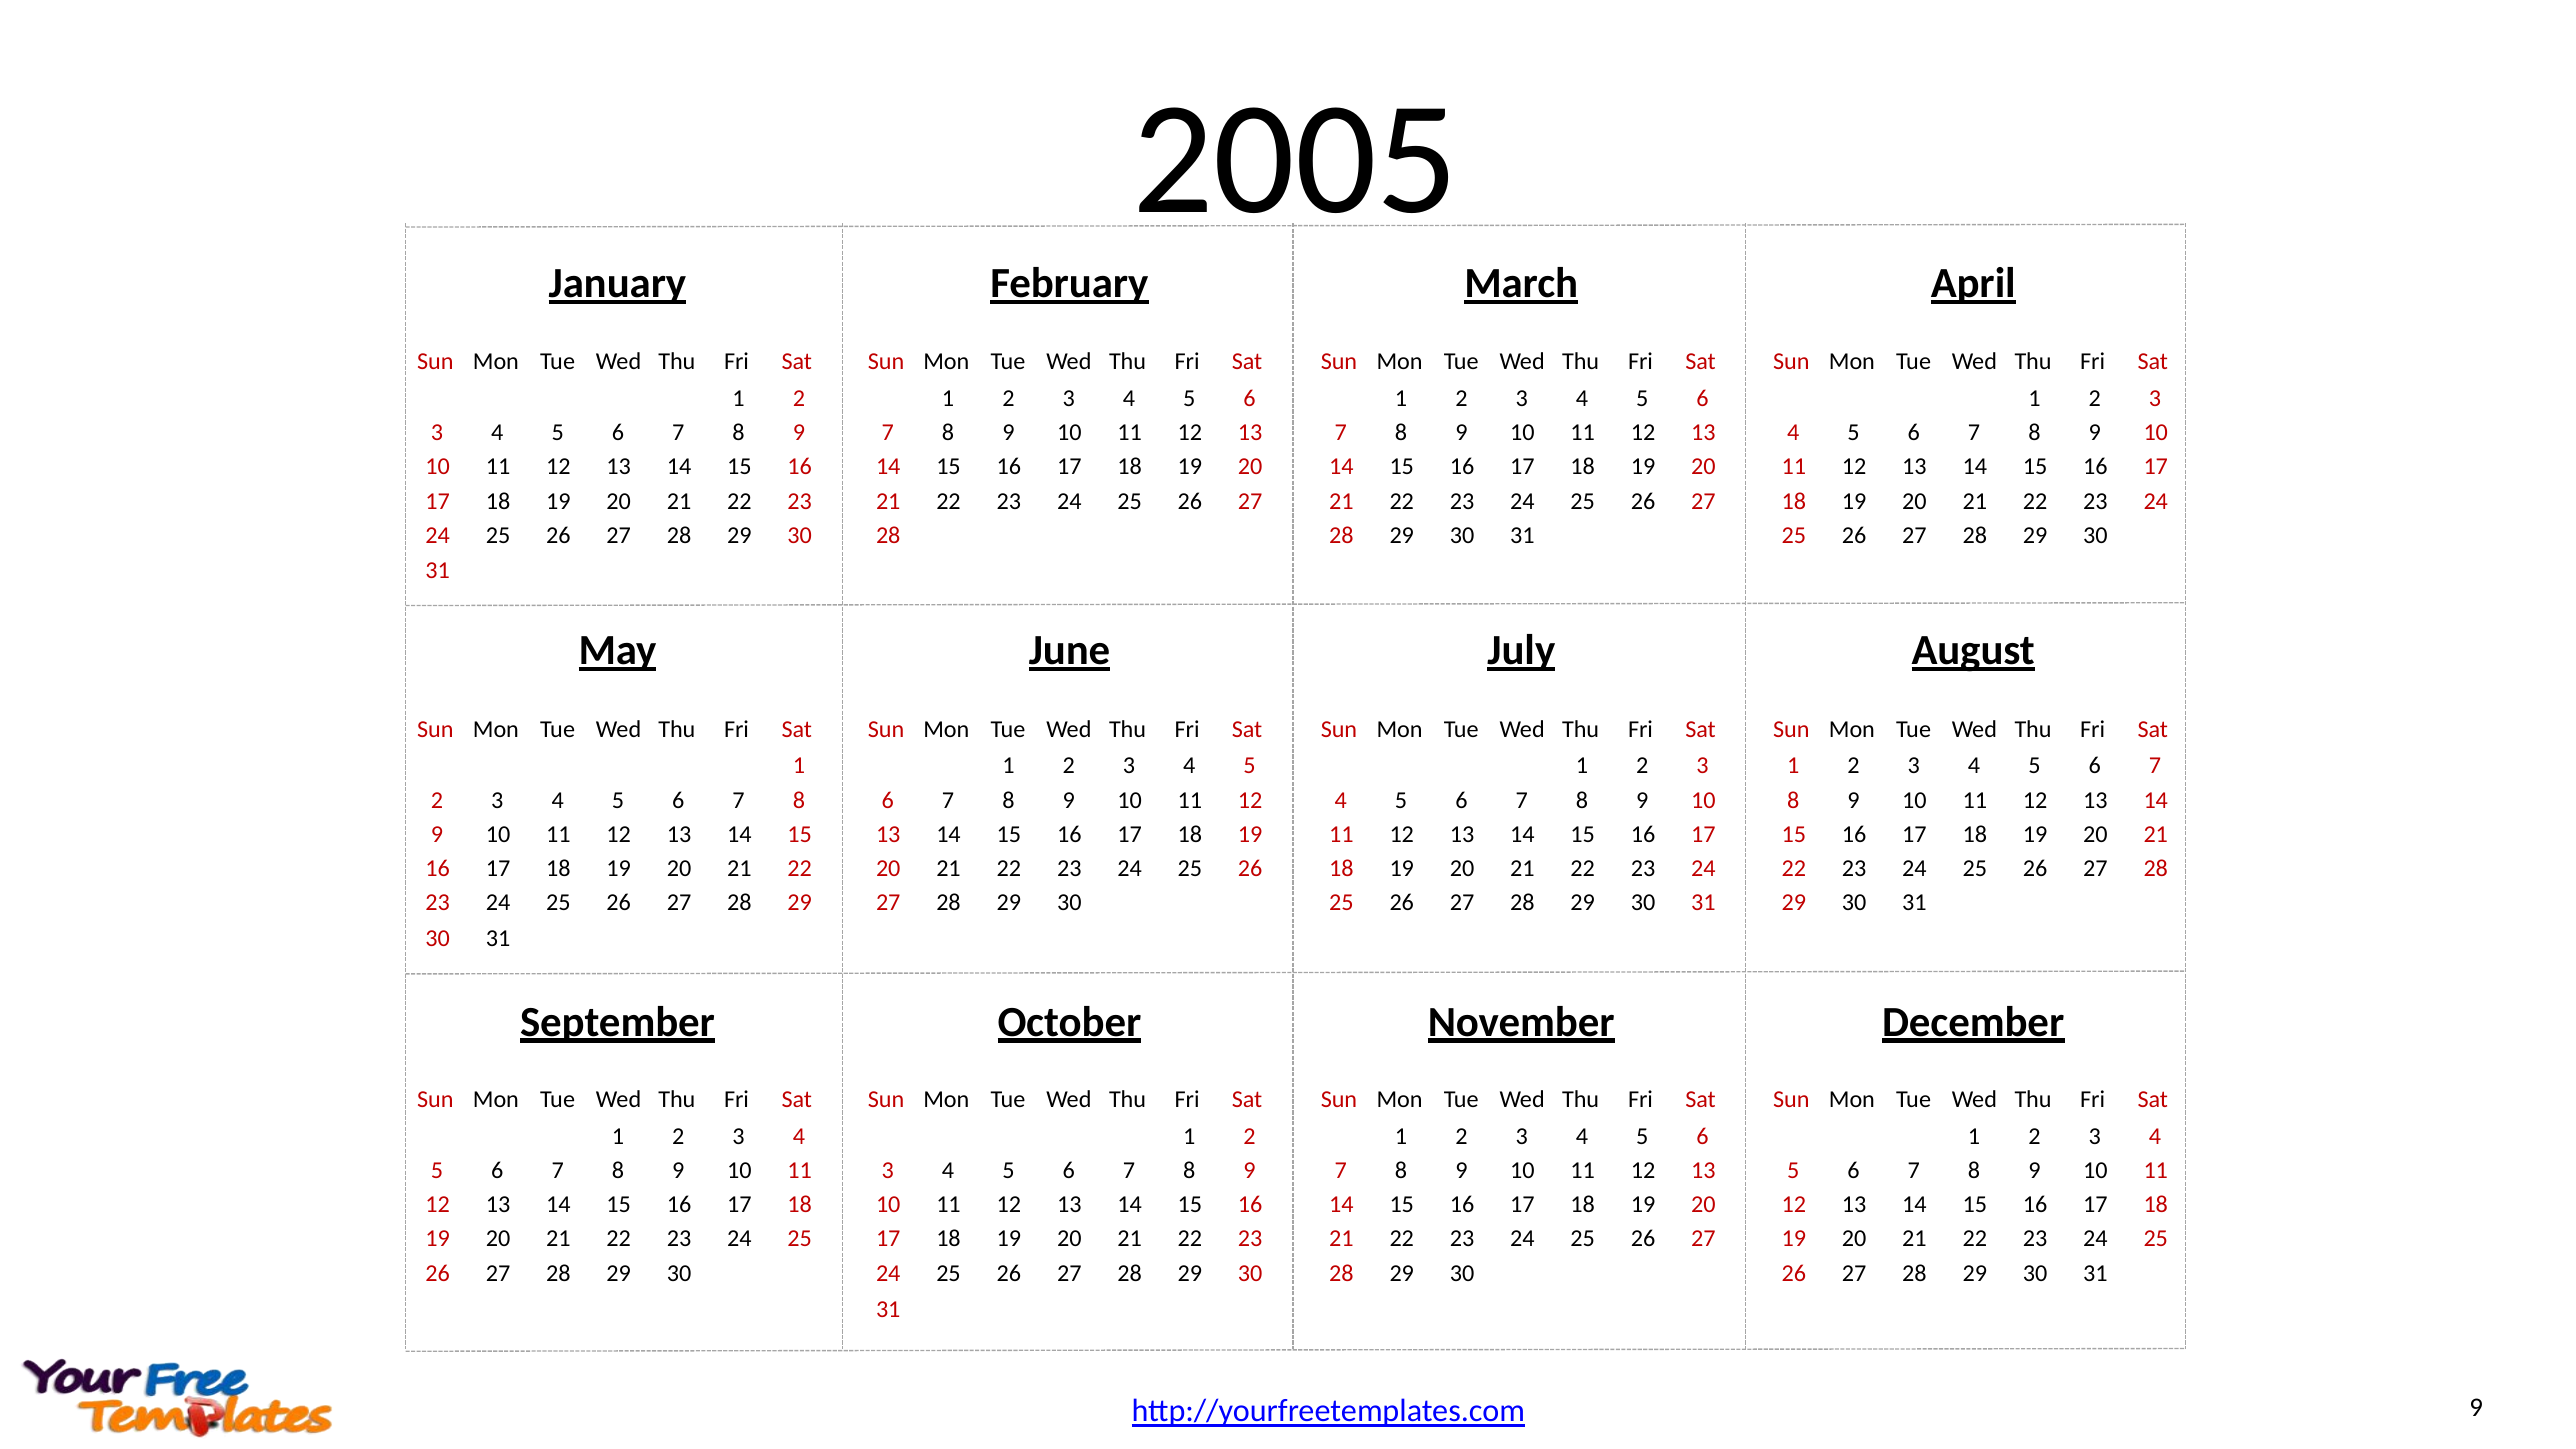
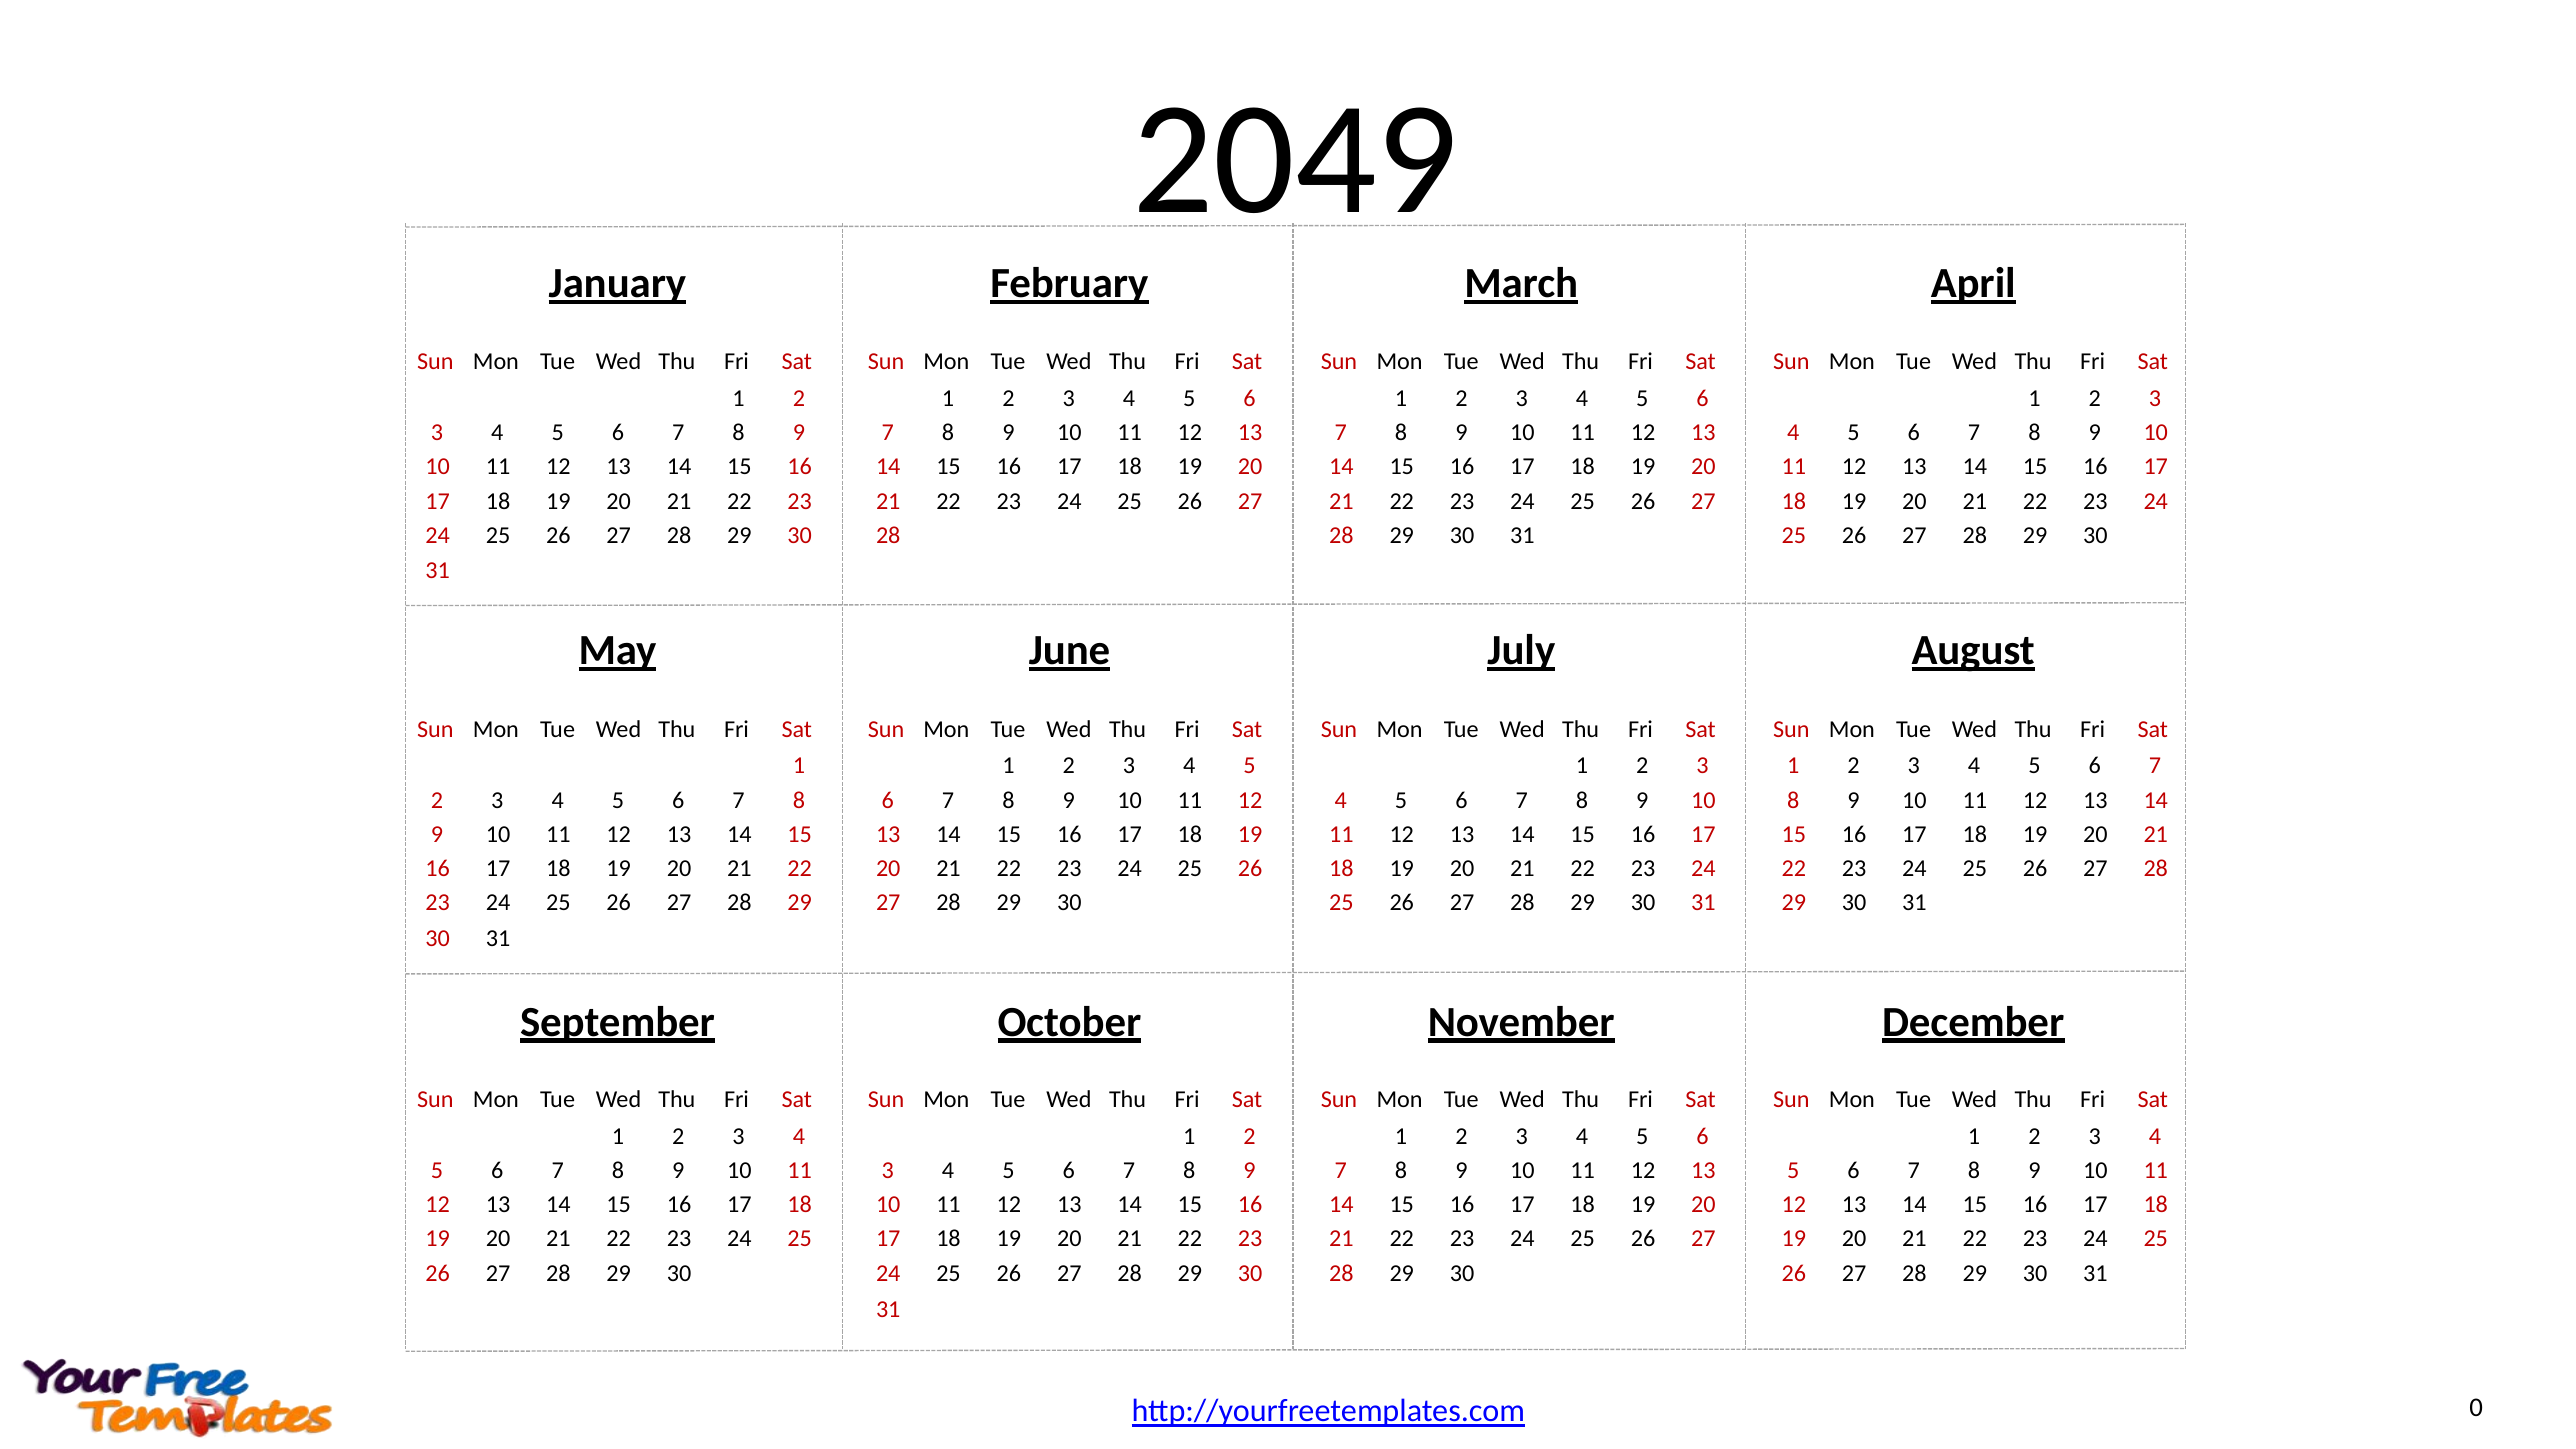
2005: 2005 -> 2049 (1295, 159)
9: 9 -> 0 (2476, 1408)
